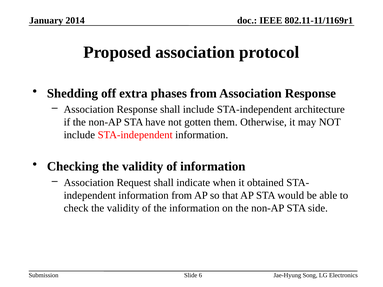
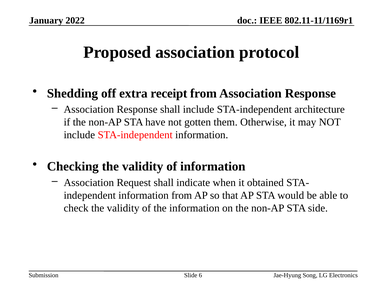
2014: 2014 -> 2022 (75, 21)
phases: phases -> receipt (169, 93)
